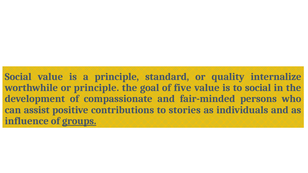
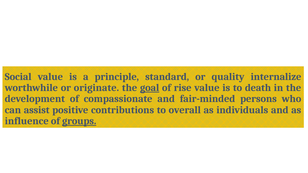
or principle: principle -> originate (96, 88)
goal underline: none -> present (150, 88)
five: five -> rise (183, 88)
to social: social -> death (258, 88)
stories: stories -> overall (185, 110)
